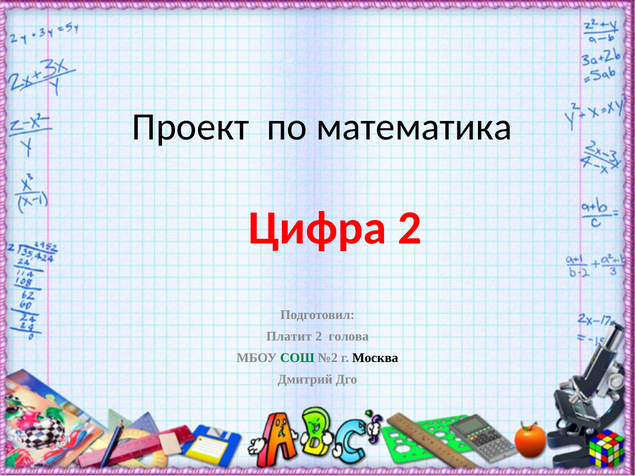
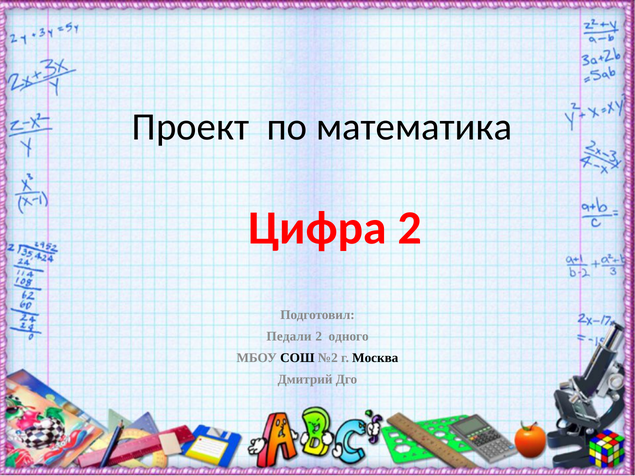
Платит: Платит -> Педали (289, 337)
голова: голова -> одного (349, 337)
СОШ colour: green -> black (297, 358)
